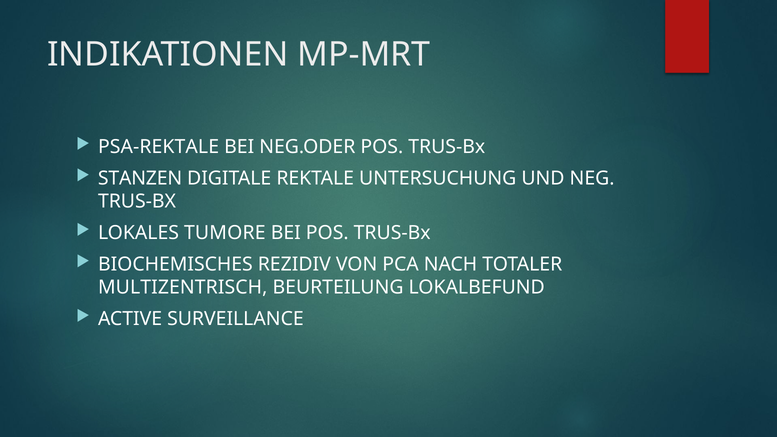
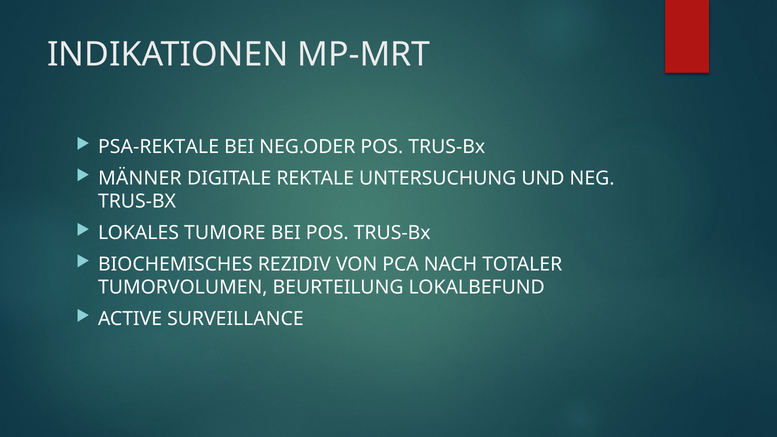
STANZEN: STANZEN -> MÄNNER (140, 178)
MULTIZENTRISCH: MULTIZENTRISCH -> TUMORVOLUMEN (183, 288)
